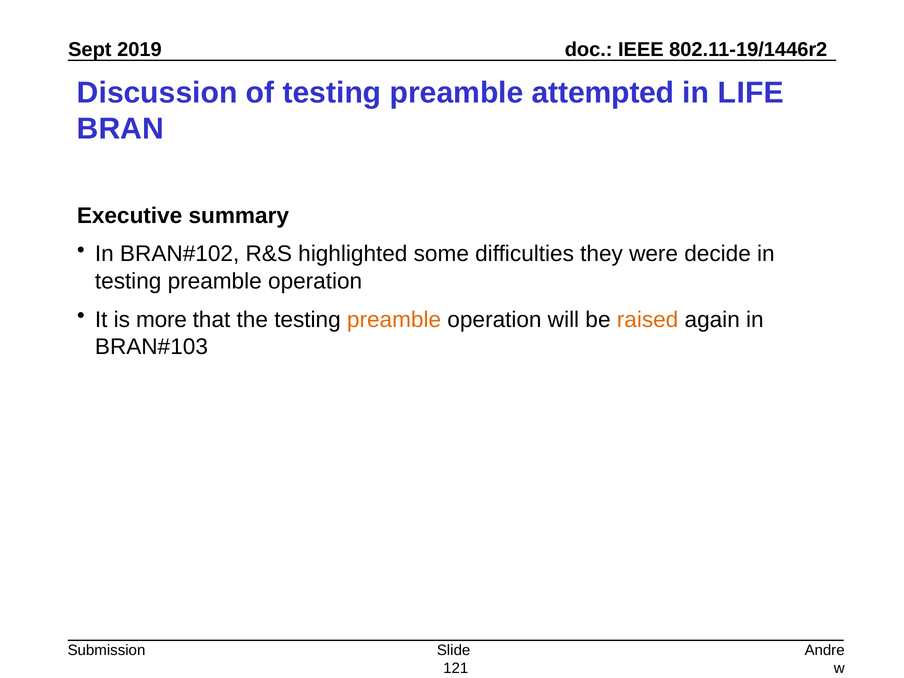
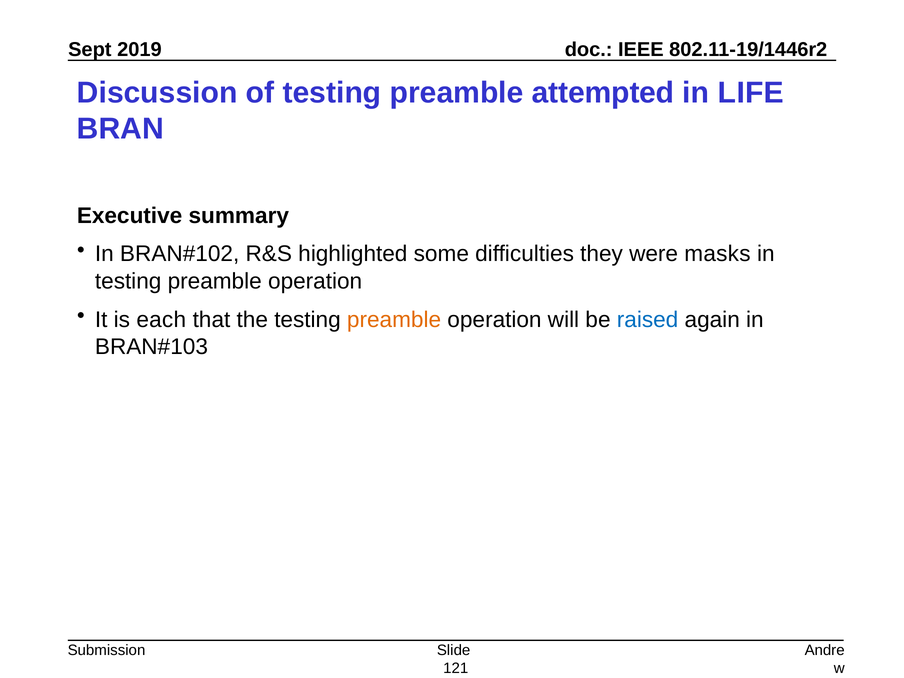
decide: decide -> masks (717, 254)
more: more -> each (161, 320)
raised colour: orange -> blue (648, 320)
